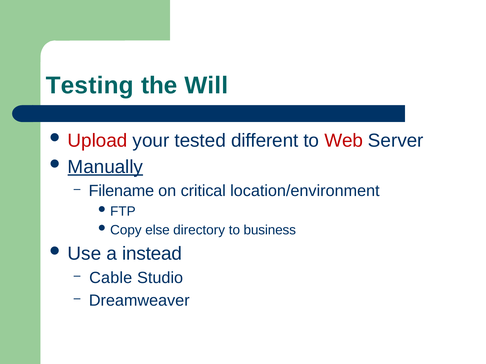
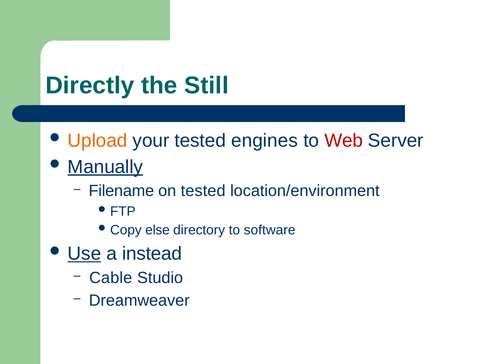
Testing: Testing -> Directly (90, 86)
Will: Will -> Still (206, 86)
Upload colour: red -> orange (98, 141)
different: different -> engines (265, 141)
on critical: critical -> tested (203, 191)
business: business -> software (270, 230)
Use underline: none -> present (84, 254)
